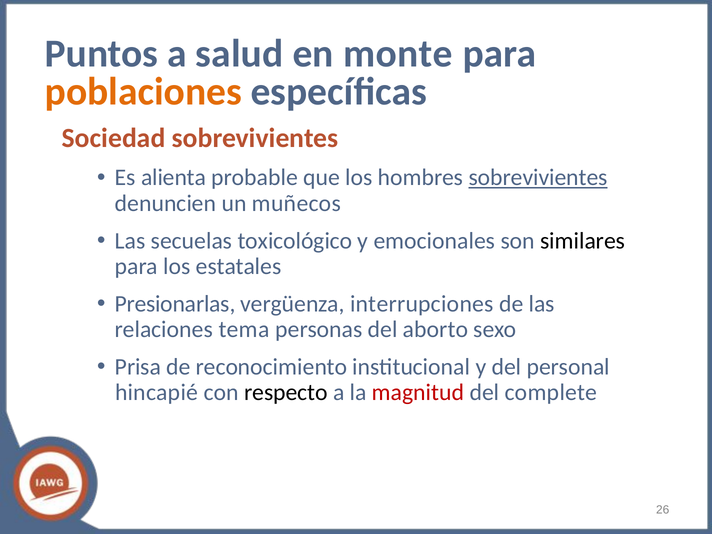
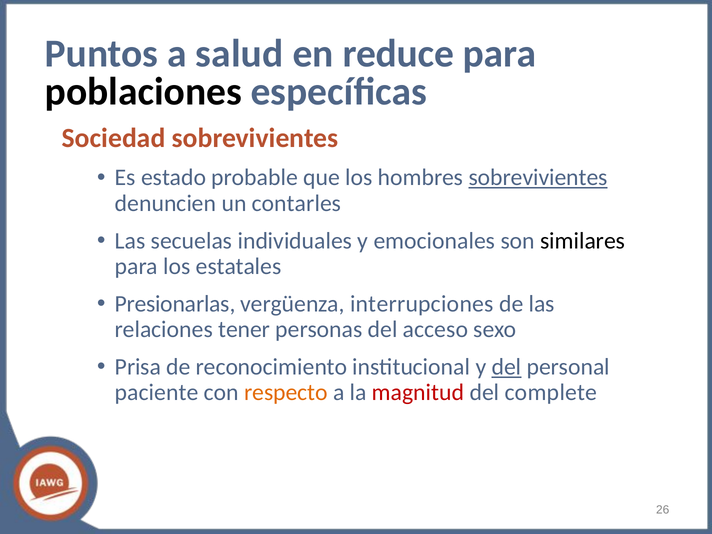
monte: monte -> reduce (398, 53)
poblaciones colour: orange -> black (143, 91)
alienta: alienta -> estado (174, 178)
muñecos: muñecos -> contarles (297, 203)
toxicológico: toxicológico -> individuales (295, 241)
tema: tema -> tener (244, 329)
aborto: aborto -> acceso (435, 329)
del underline: none -> present (506, 367)
hincapié: hincapié -> paciente (157, 393)
respecto colour: black -> orange (286, 393)
